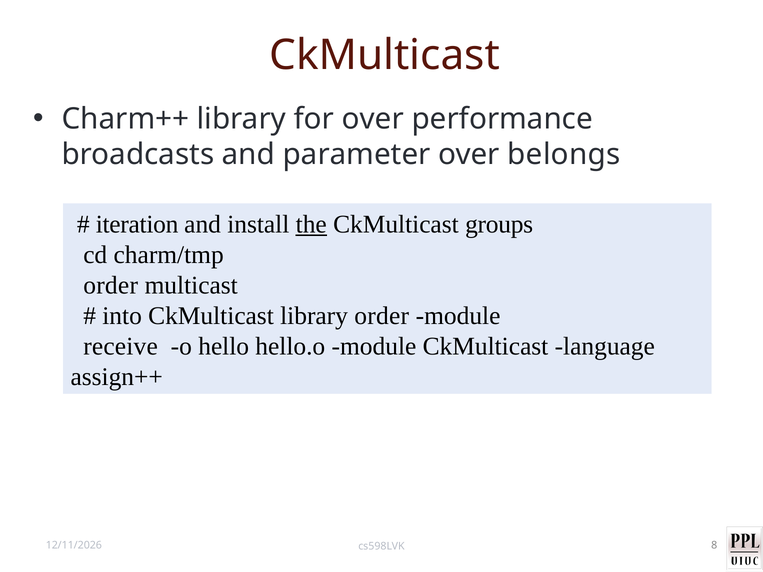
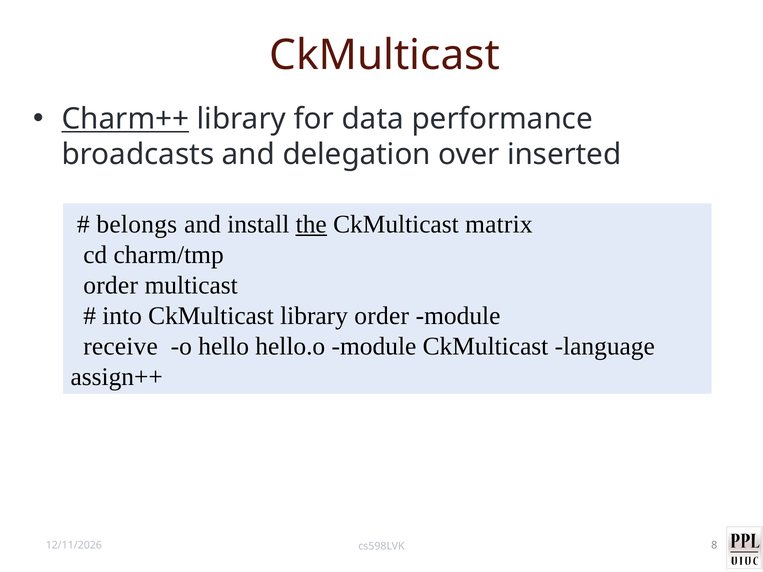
Charm++ underline: none -> present (125, 119)
for over: over -> data (373, 119)
parameter: parameter -> delegation (357, 155)
belongs: belongs -> inserted (564, 155)
iteration: iteration -> belongs (137, 224)
groups: groups -> matrix (499, 224)
